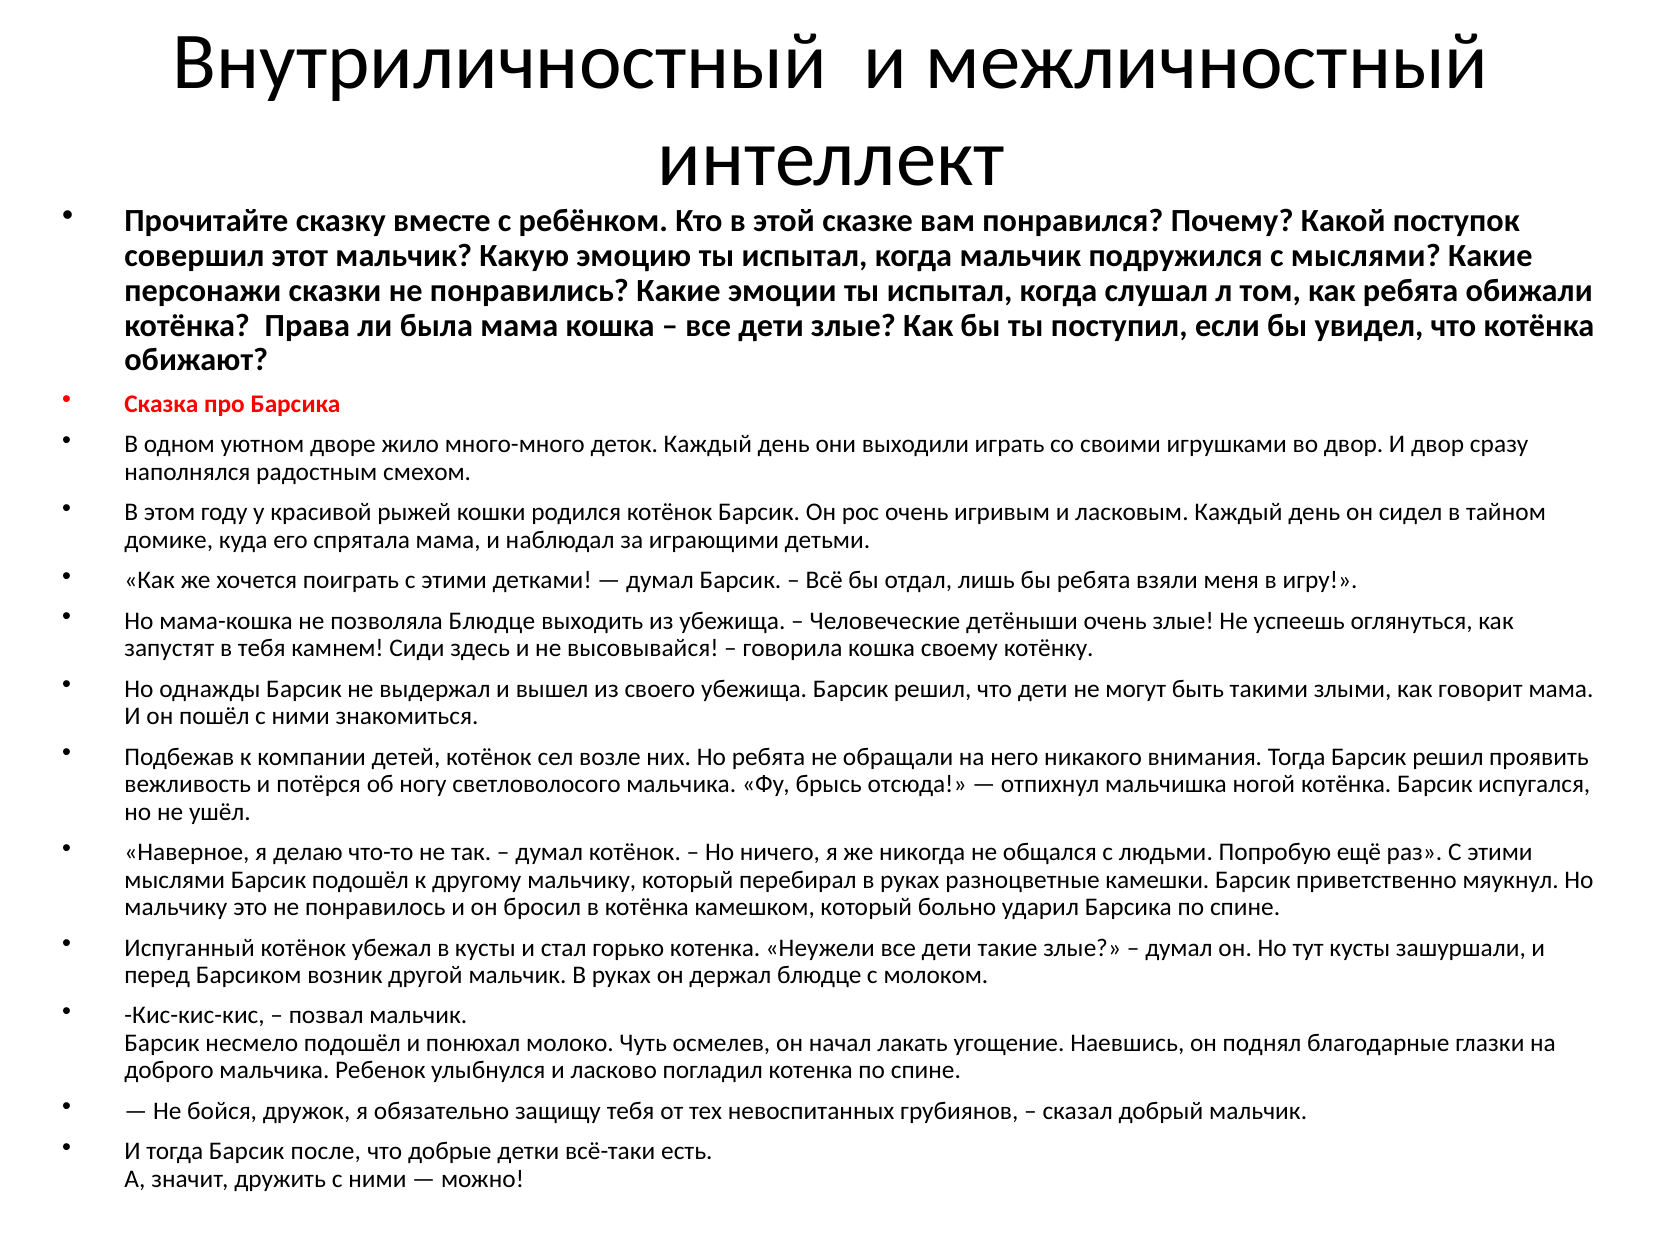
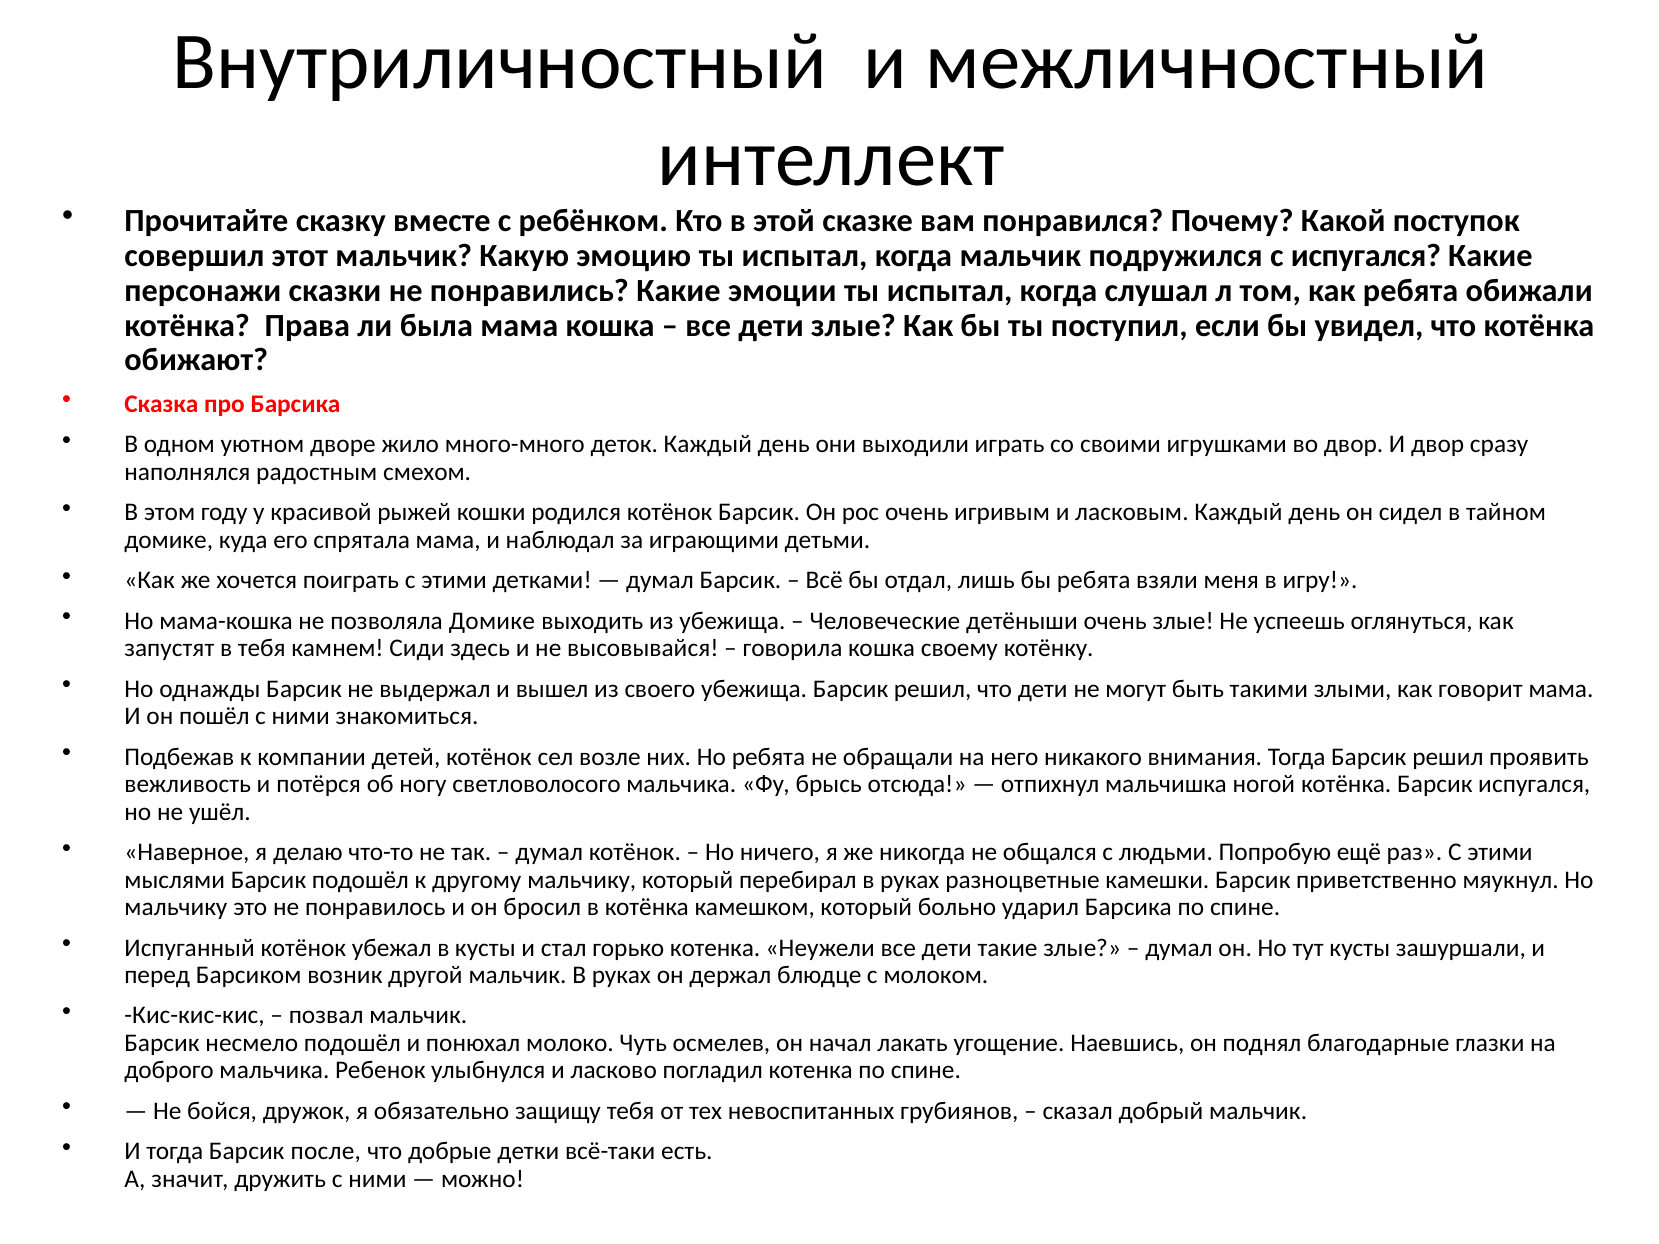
с мыслями: мыслями -> испугался (1366, 256)
позволяла Блюдце: Блюдце -> Домике (492, 621)
